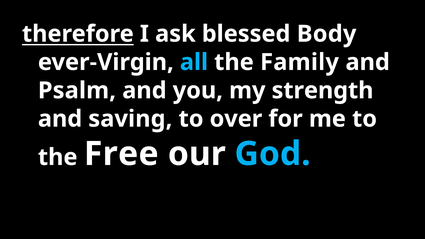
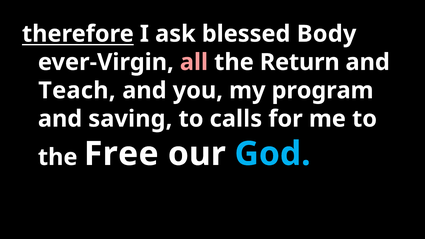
all colour: light blue -> pink (194, 62)
Family: Family -> Return (300, 62)
Psalm: Psalm -> Teach (77, 91)
strength: strength -> program (323, 91)
over: over -> calls (236, 119)
